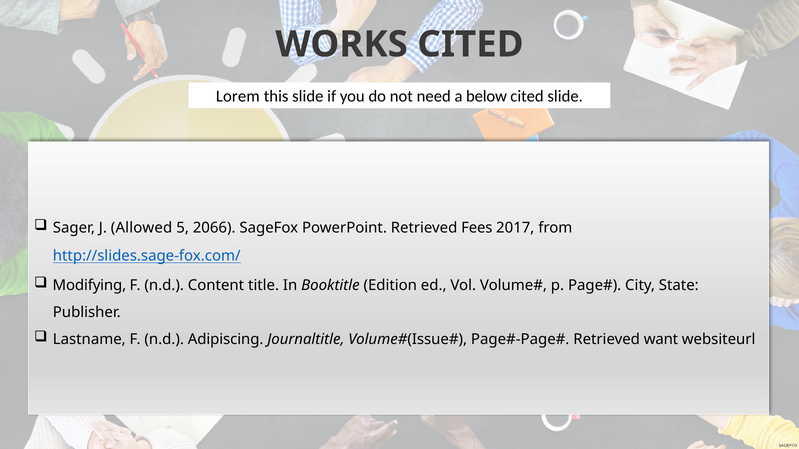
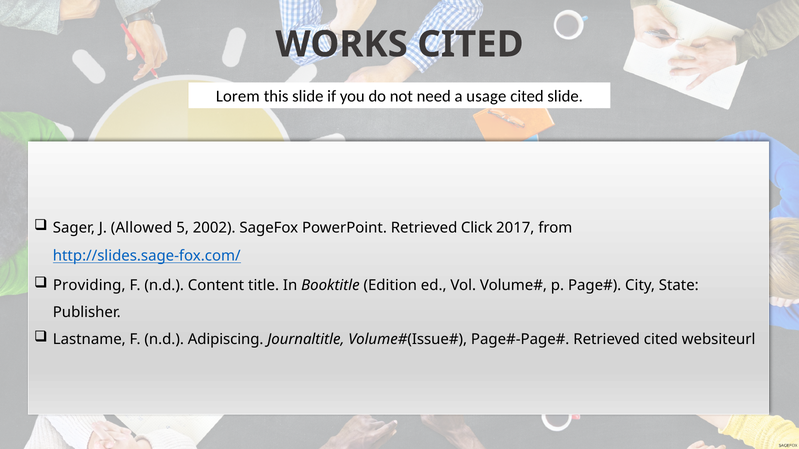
below: below -> usage (486, 97)
2066: 2066 -> 2002 (214, 228)
Fees: Fees -> Click (477, 228)
Modifying: Modifying -> Providing (89, 286)
Retrieved want: want -> cited (661, 340)
